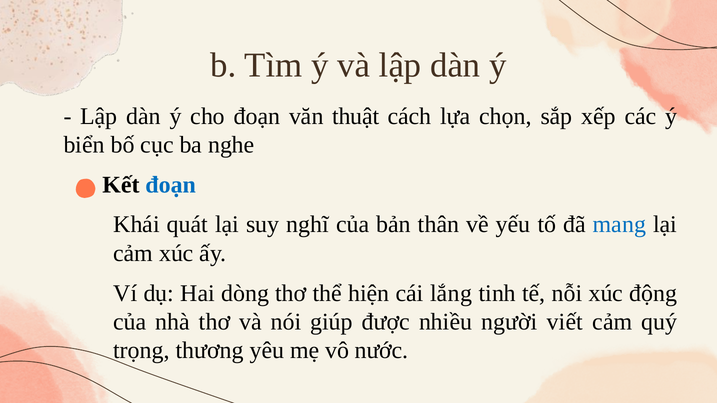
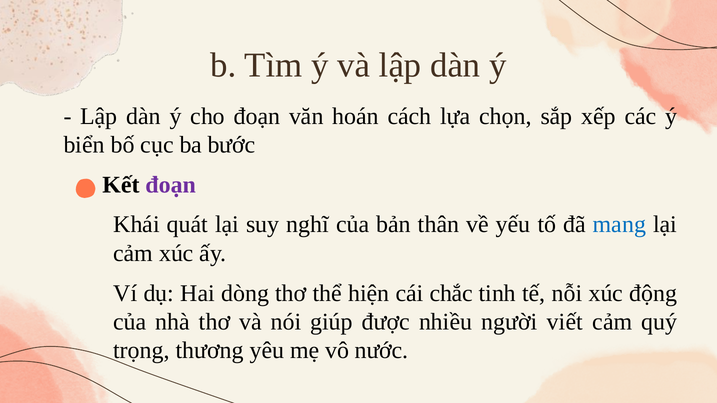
thuật: thuật -> hoán (356, 116)
nghe: nghe -> bước (231, 145)
đoạn colour: blue -> purple (171, 185)
lắng: lắng -> chắc (451, 293)
